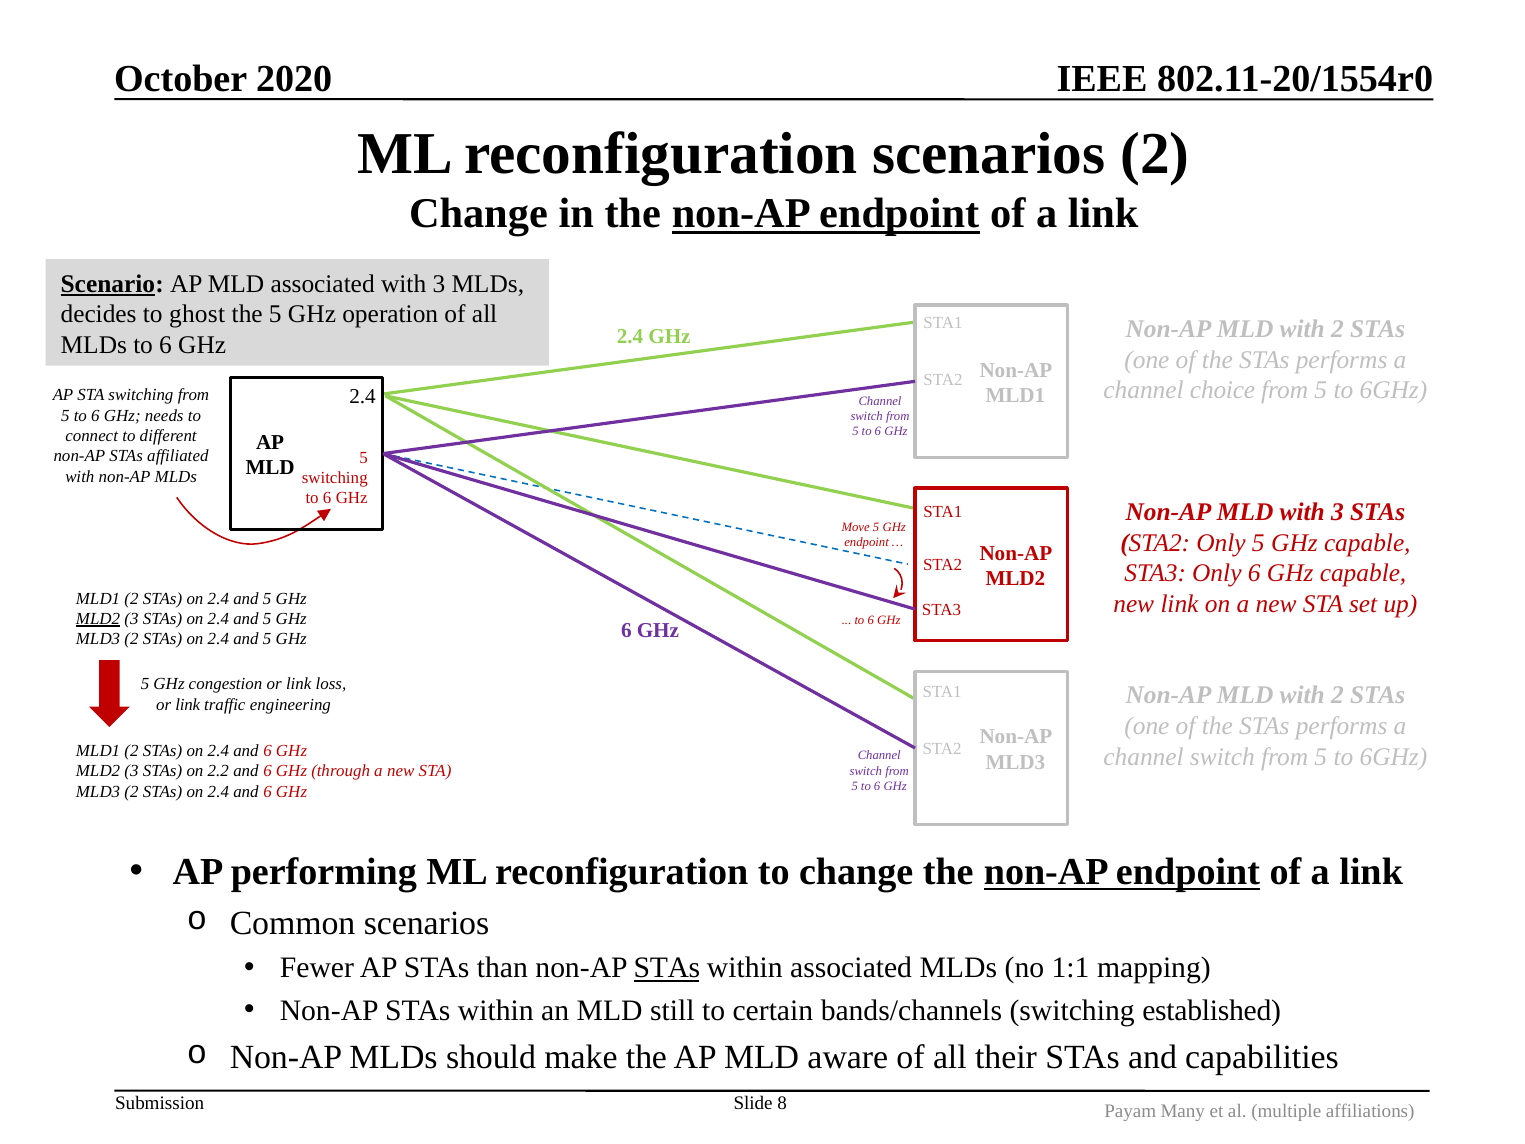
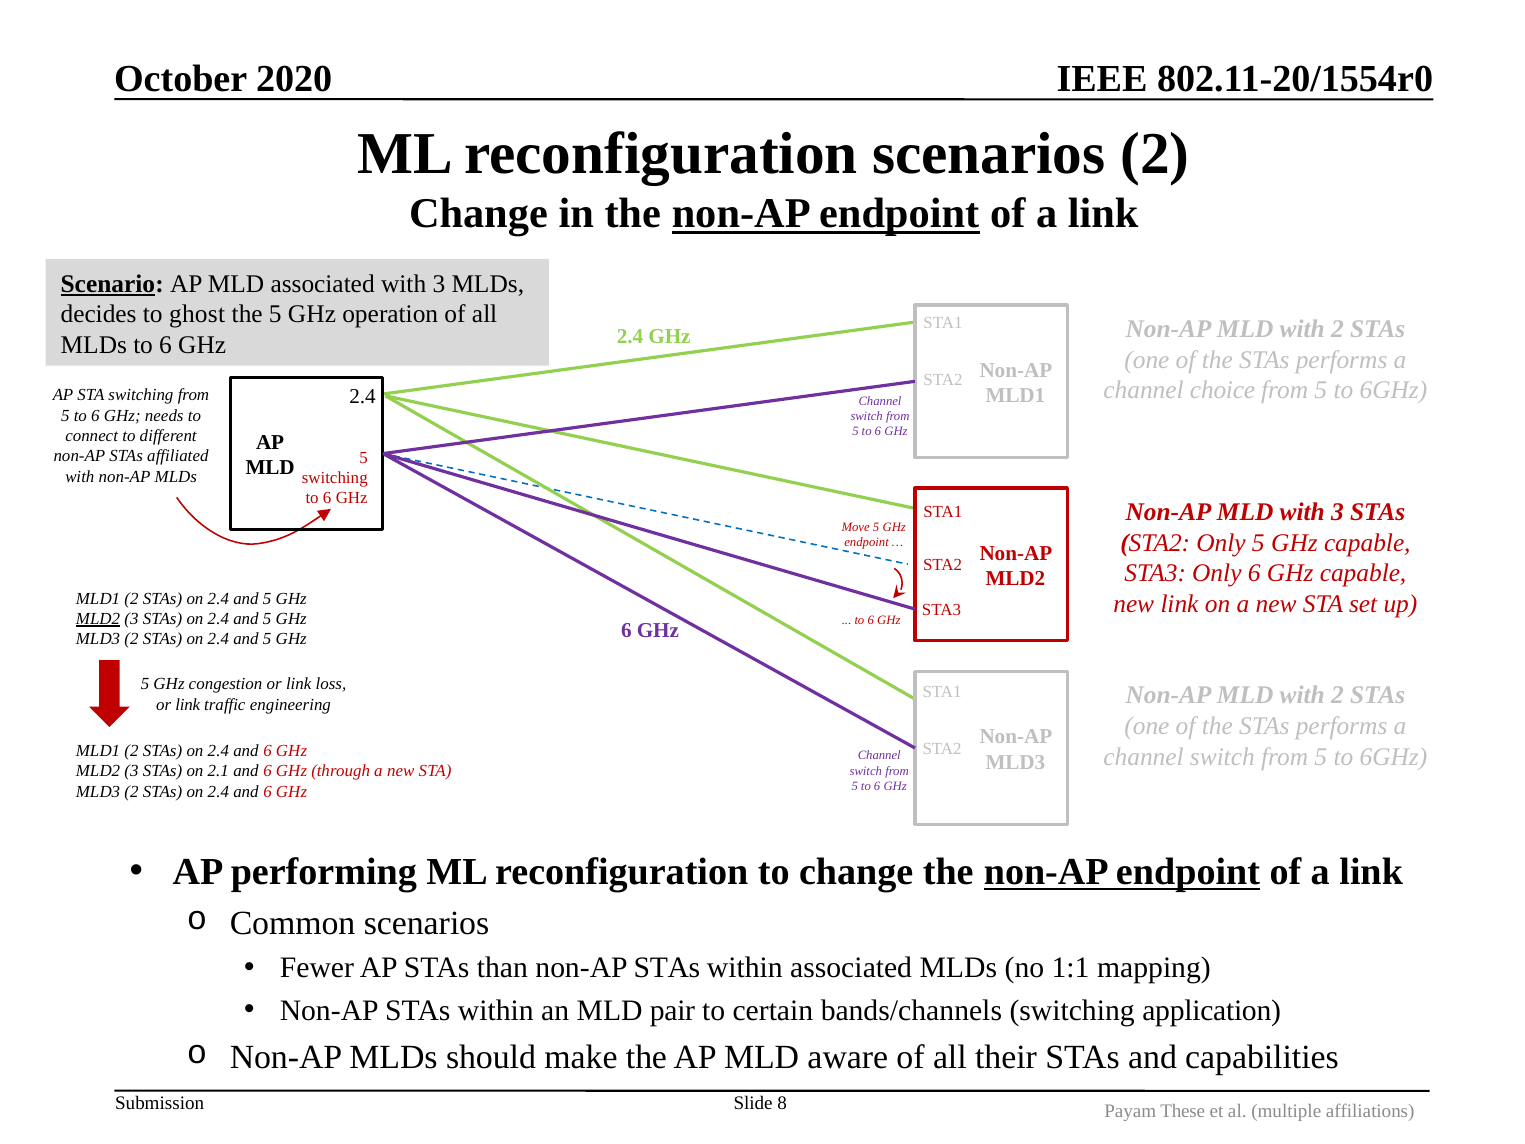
2.2: 2.2 -> 2.1 (218, 771)
STAs underline: present -> none (667, 968)
still: still -> pair (673, 1011)
established: established -> application (1212, 1011)
Many: Many -> These (1183, 1111)
